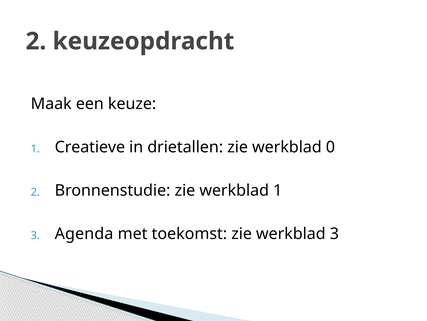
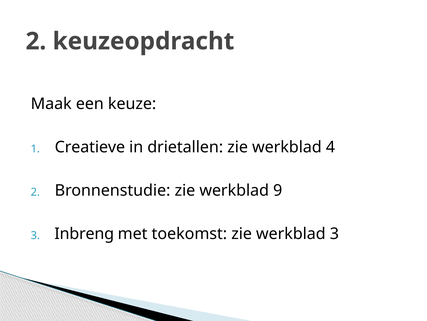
0: 0 -> 4 (330, 147)
werkblad 1: 1 -> 9 (278, 190)
Agenda: Agenda -> Inbreng (84, 233)
